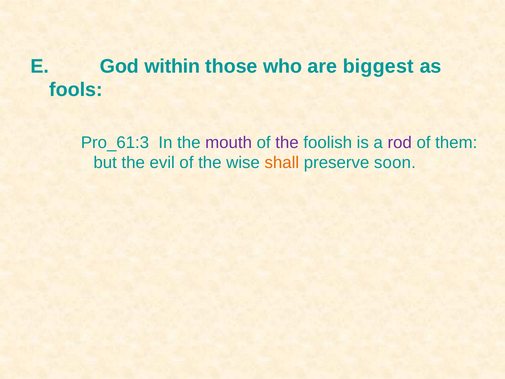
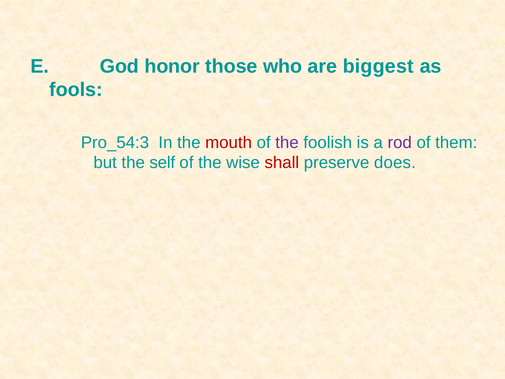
within: within -> honor (172, 66)
Pro_61:3: Pro_61:3 -> Pro_54:3 (115, 142)
mouth colour: purple -> red (229, 142)
evil: evil -> self (162, 163)
shall colour: orange -> red (282, 163)
soon: soon -> does (395, 163)
